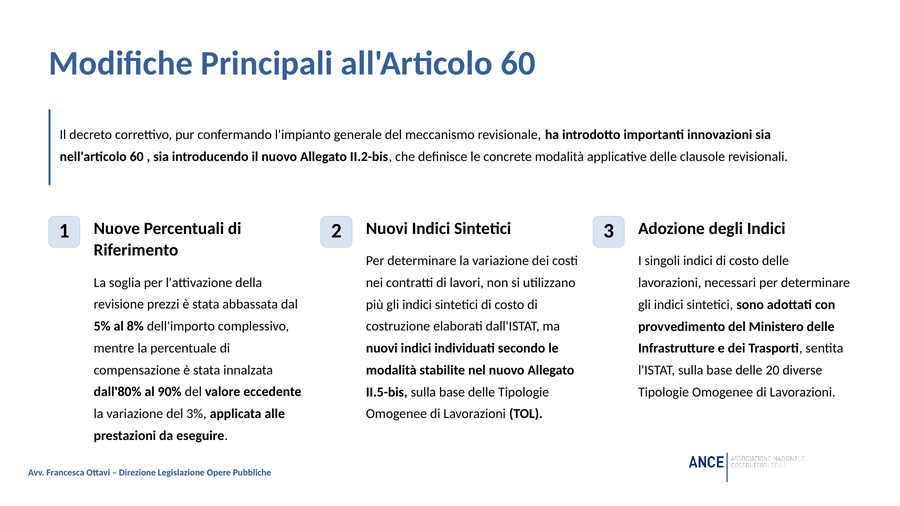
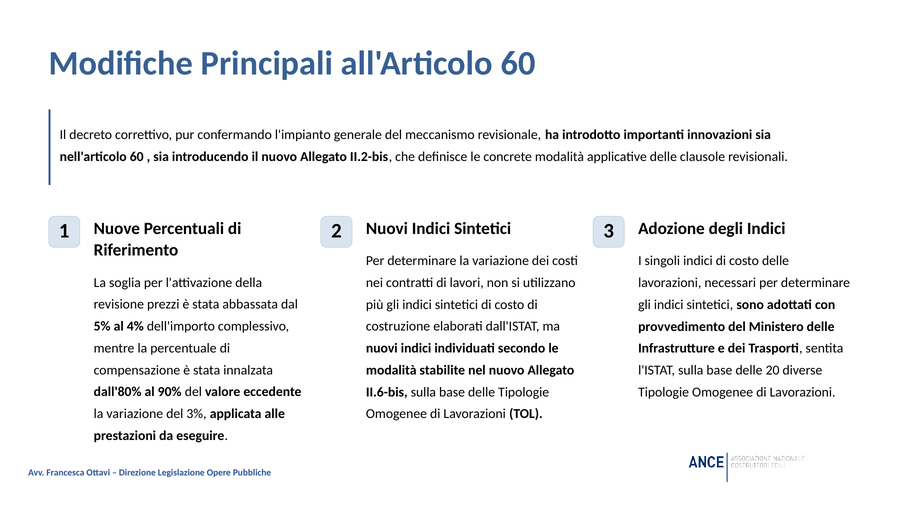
8%: 8% -> 4% (135, 326)
II.5-bis: II.5-bis -> II.6-bis (387, 392)
